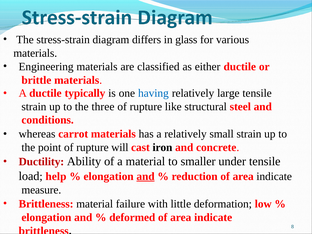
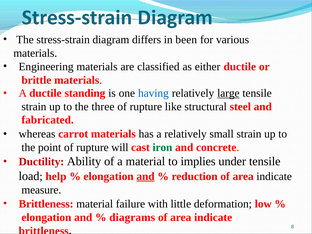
glass: glass -> been (186, 40)
typically: typically -> standing (85, 93)
large underline: none -> present (228, 93)
conditions: conditions -> fabricated (48, 120)
iron colour: black -> green (162, 147)
smaller: smaller -> implies (198, 161)
deformed: deformed -> diagrams (132, 217)
